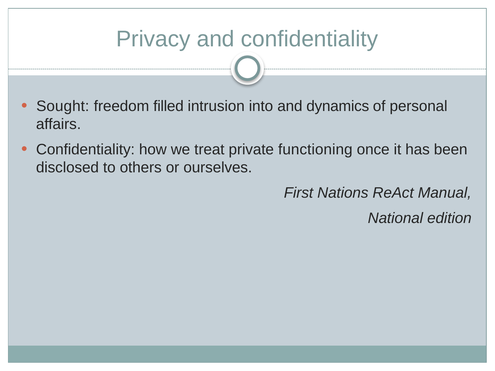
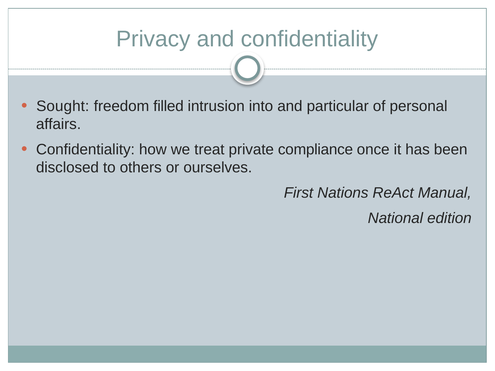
dynamics: dynamics -> particular (338, 106)
functioning: functioning -> compliance (315, 150)
